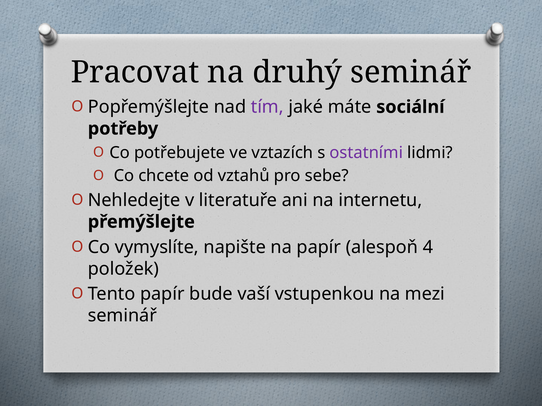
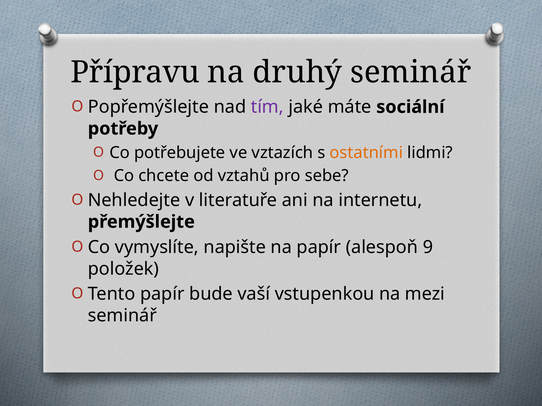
Pracovat: Pracovat -> Přípravu (135, 73)
ostatními colour: purple -> orange (366, 153)
4: 4 -> 9 (428, 247)
